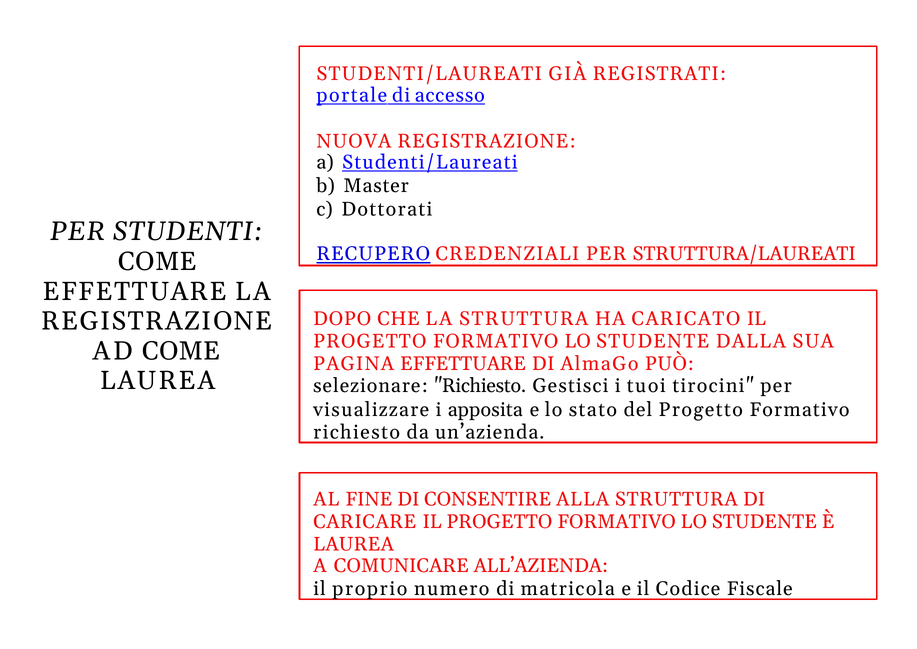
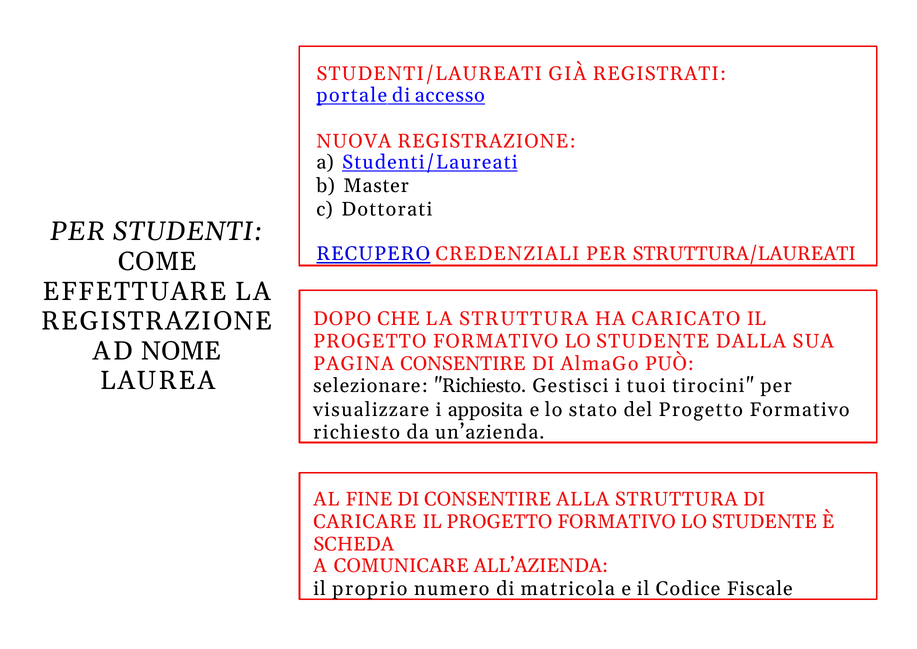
AD COME: COME -> NOME (181, 351)
PAGINA EFFETTUARE: EFFETTUARE -> CONSENTIRE (463, 363)
LAUREA: LAUREA -> SCHEDA (354, 544)
